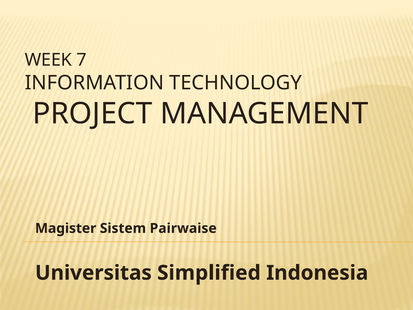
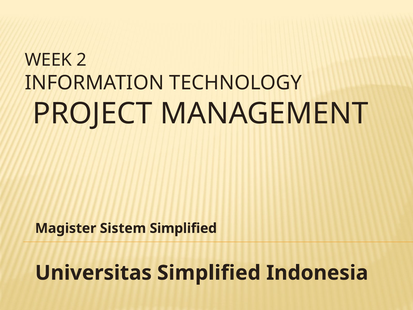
7: 7 -> 2 (82, 60)
Sistem Pairwaise: Pairwaise -> Simplified (183, 228)
